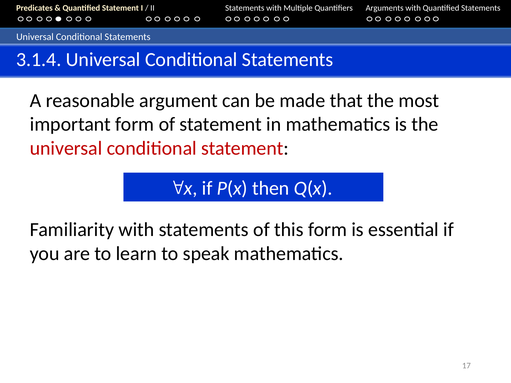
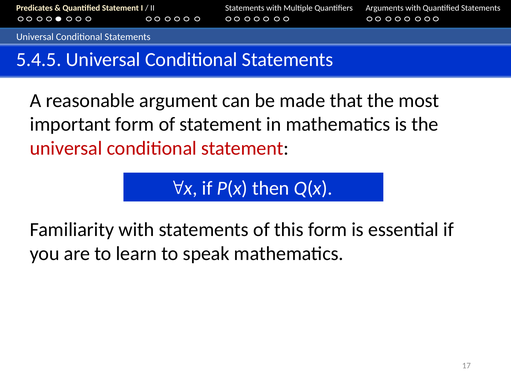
3.1.4: 3.1.4 -> 5.4.5 (39, 60)
